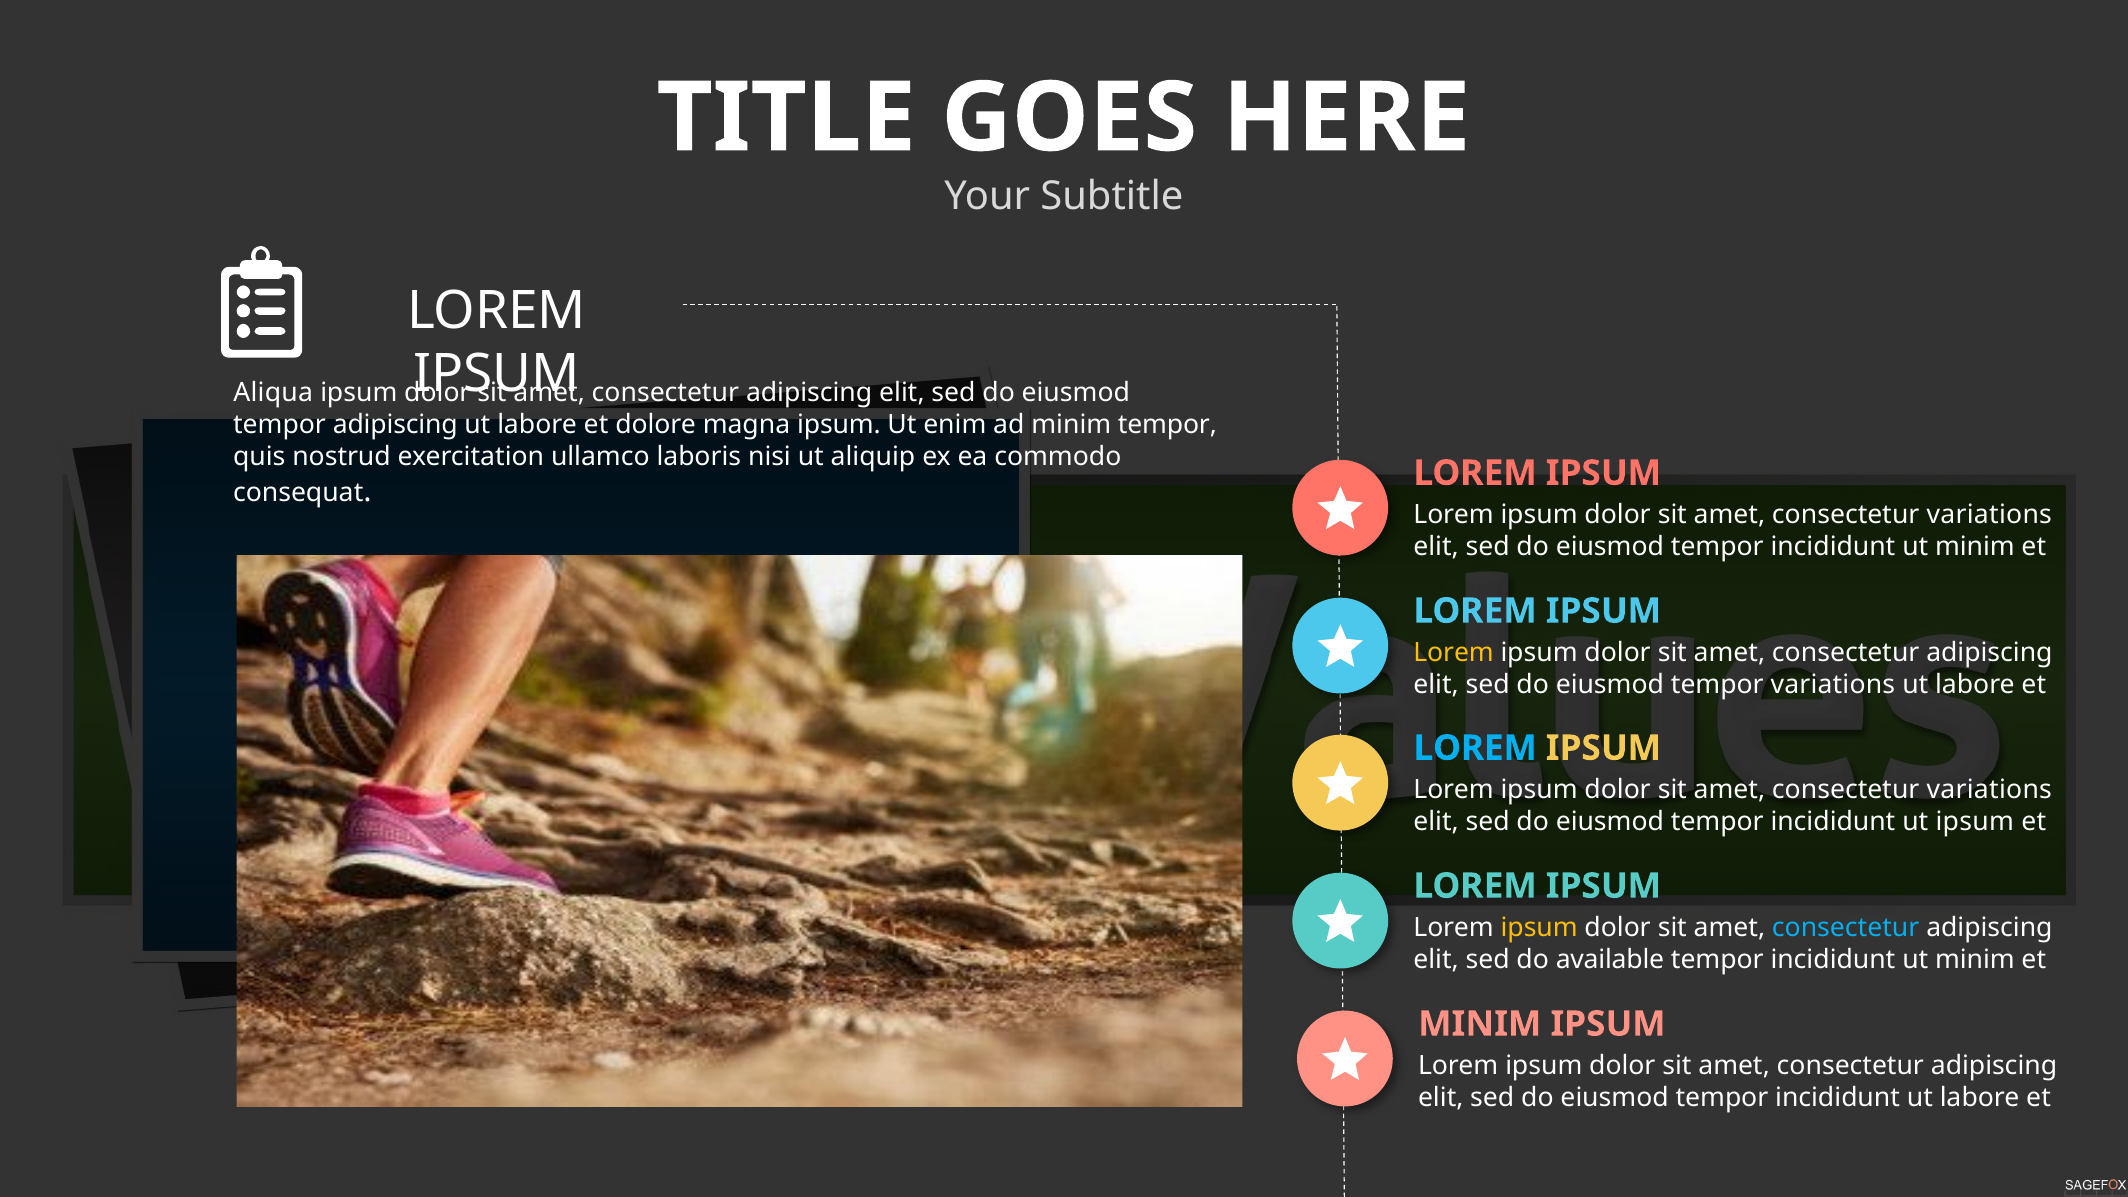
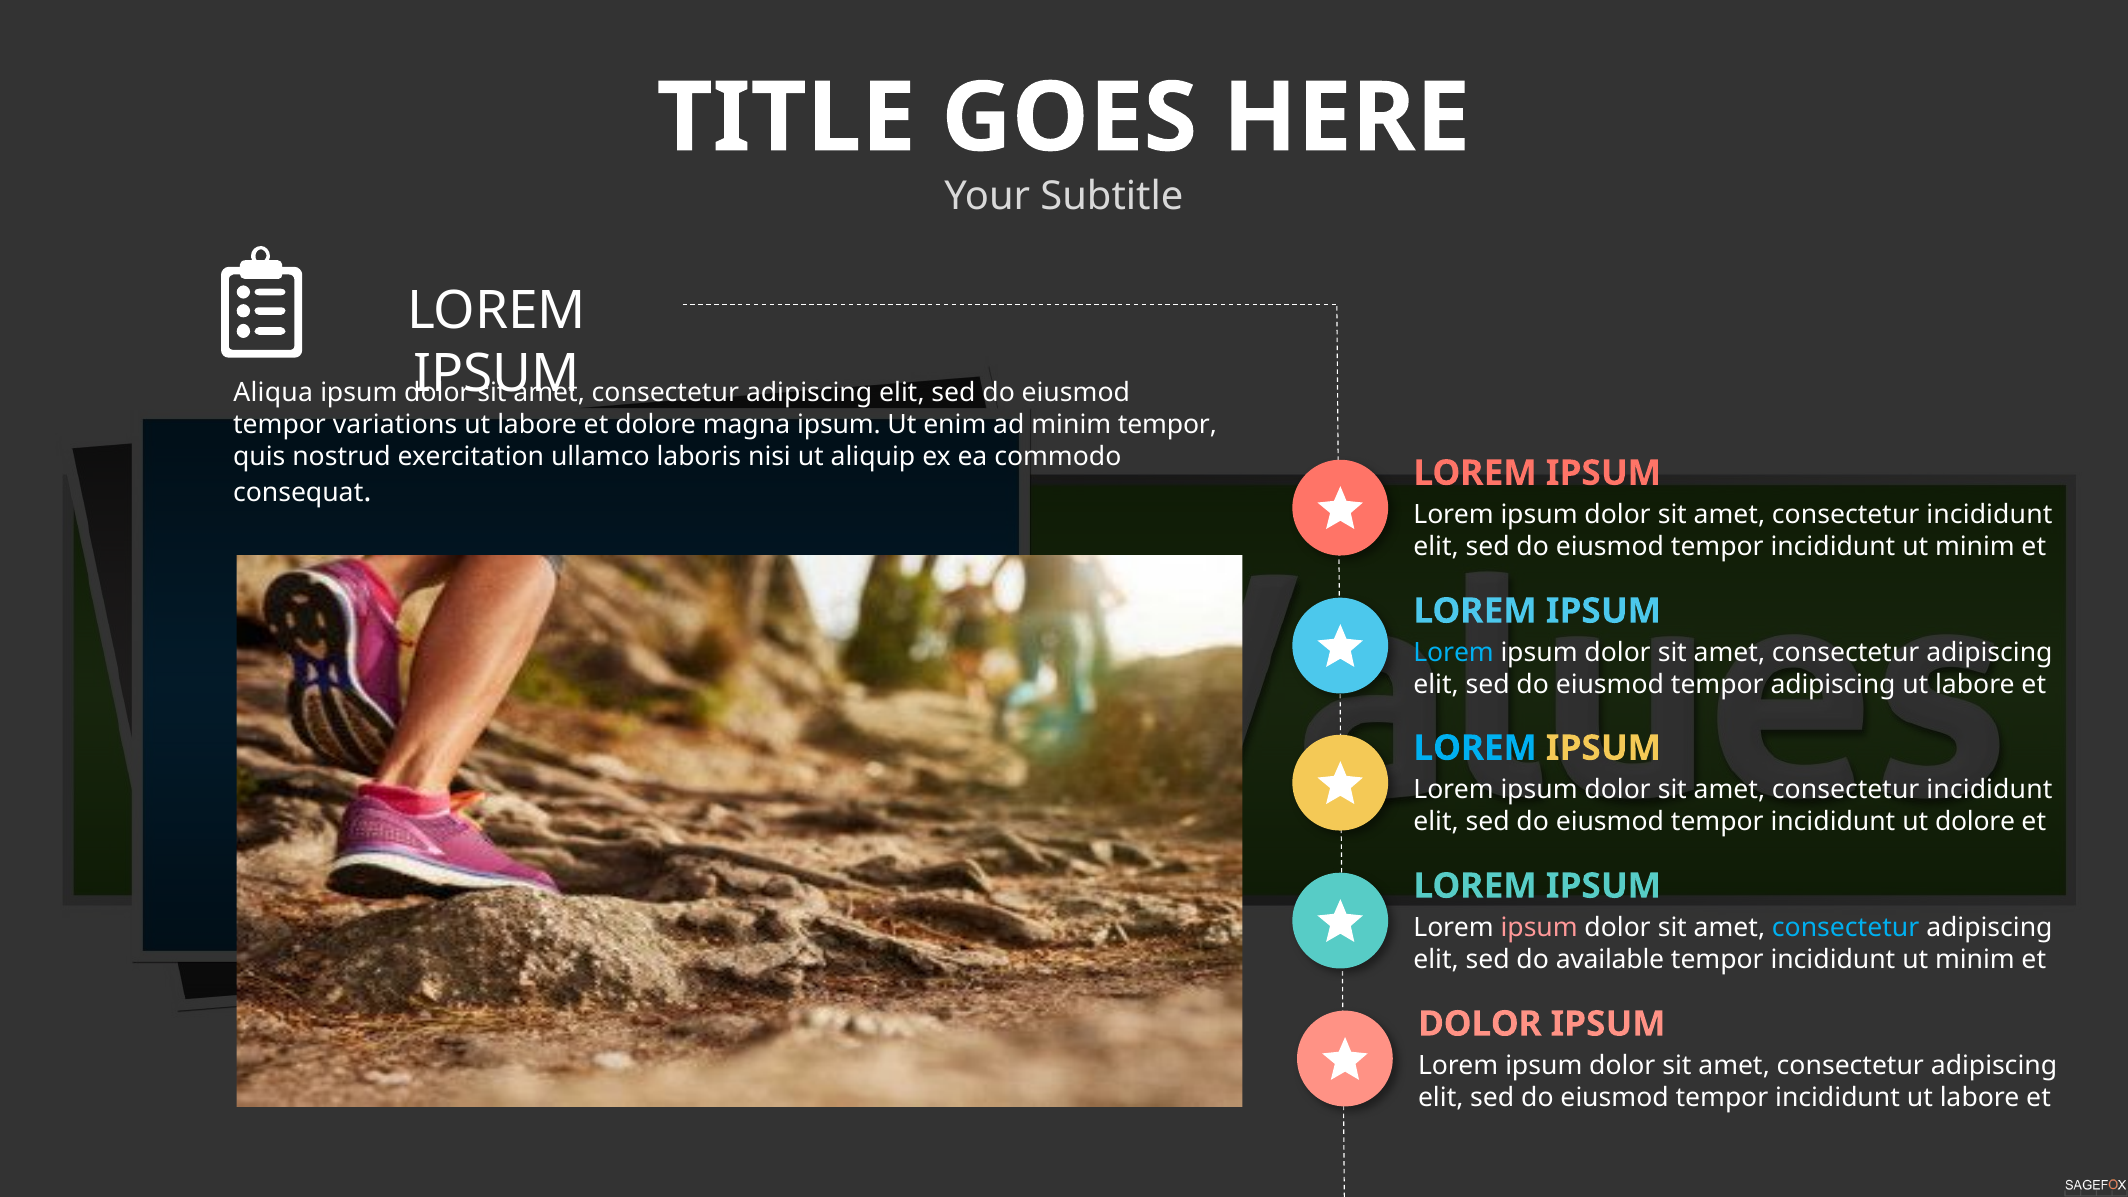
tempor adipiscing: adipiscing -> variations (395, 425)
variations: variations -> incididunt (1989, 515)
Lorem colour: yellow -> light blue (1454, 653)
tempor variations: variations -> adipiscing (1833, 685)
variations: variations -> incididunt (1989, 790)
ut ipsum: ipsum -> dolore (1975, 822)
ipsum colour: yellow -> pink (1539, 928)
MINIM: MINIM -> DOLOR (1480, 1024)
